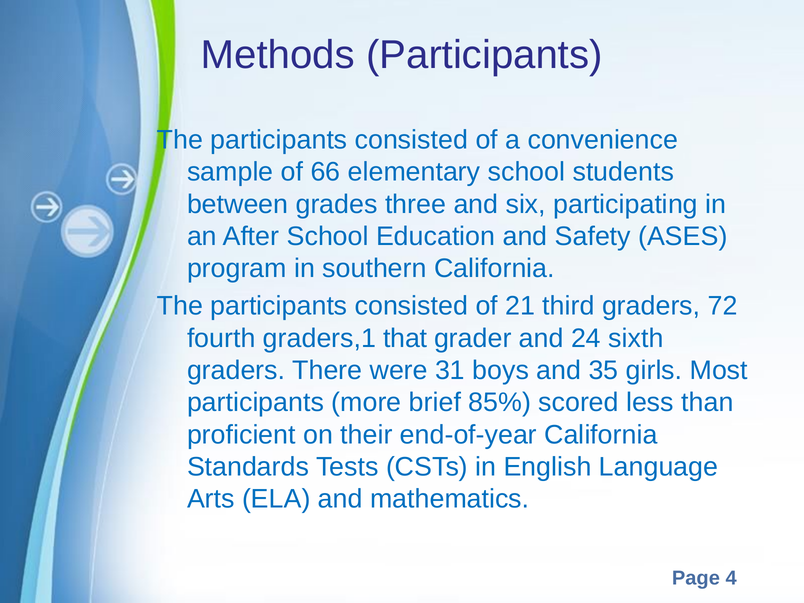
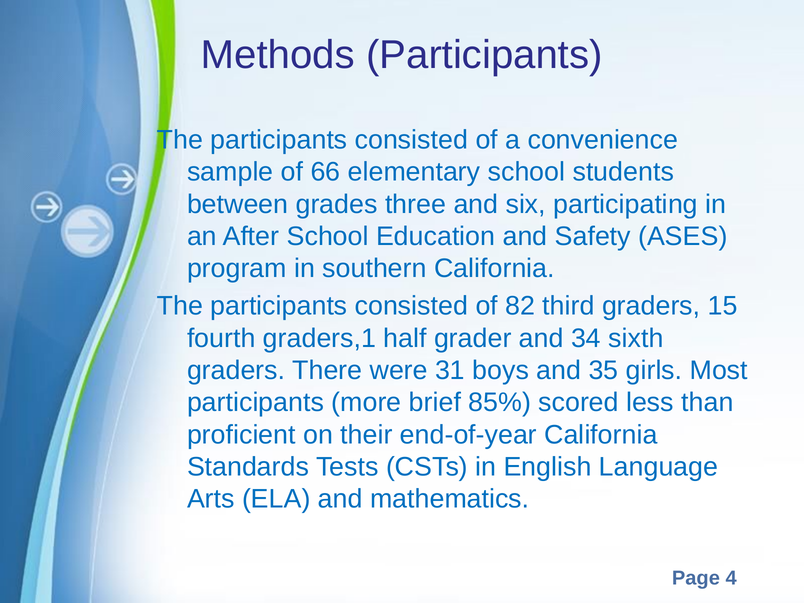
21: 21 -> 82 (520, 306)
72: 72 -> 15 (723, 306)
that: that -> half (405, 338)
24: 24 -> 34 (586, 338)
